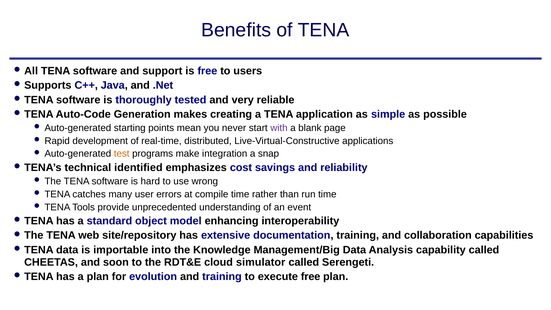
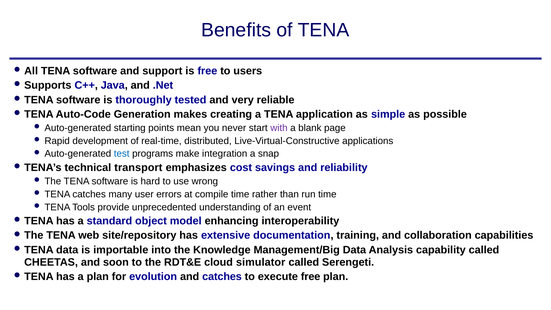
test colour: orange -> blue (122, 154)
identified: identified -> transport (138, 168)
and training: training -> catches (222, 277)
